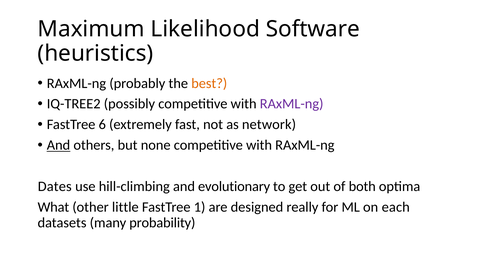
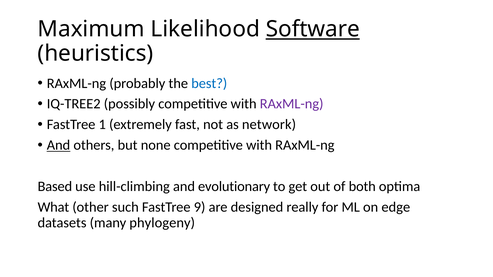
Software underline: none -> present (313, 29)
best colour: orange -> blue (209, 83)
6: 6 -> 1 (102, 125)
Dates: Dates -> Based (55, 187)
little: little -> such (125, 207)
1: 1 -> 9 (200, 207)
each: each -> edge (396, 207)
probability: probability -> phylogeny (162, 223)
